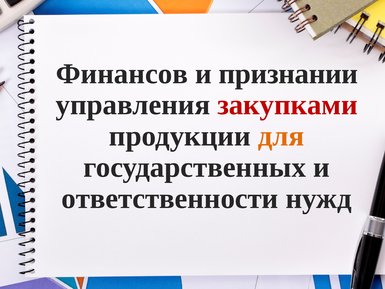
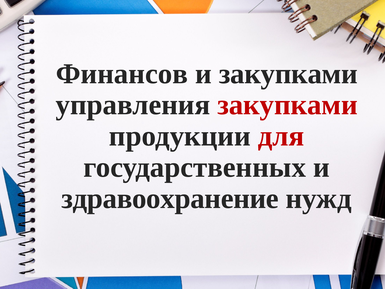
и признании: признании -> закупками (288, 74)
для colour: orange -> red (281, 136)
ответственности: ответственности -> здравоохранение (170, 198)
